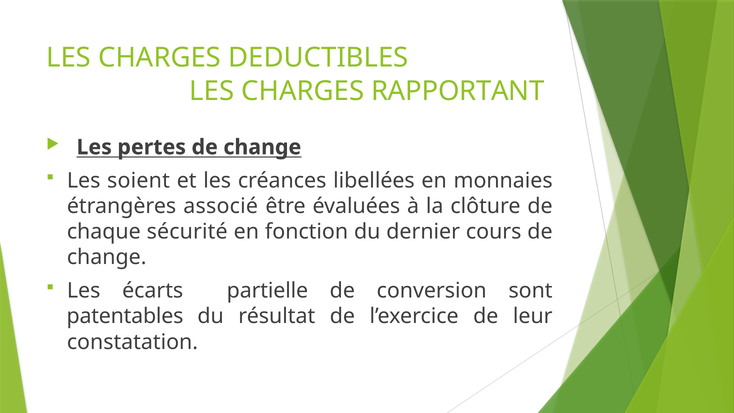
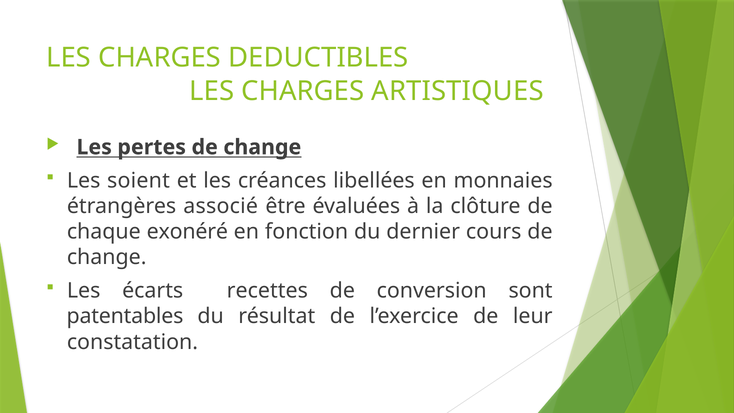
RAPPORTANT: RAPPORTANT -> ARTISTIQUES (458, 91)
sécurité: sécurité -> exonéré (187, 232)
partielle: partielle -> recettes (267, 291)
